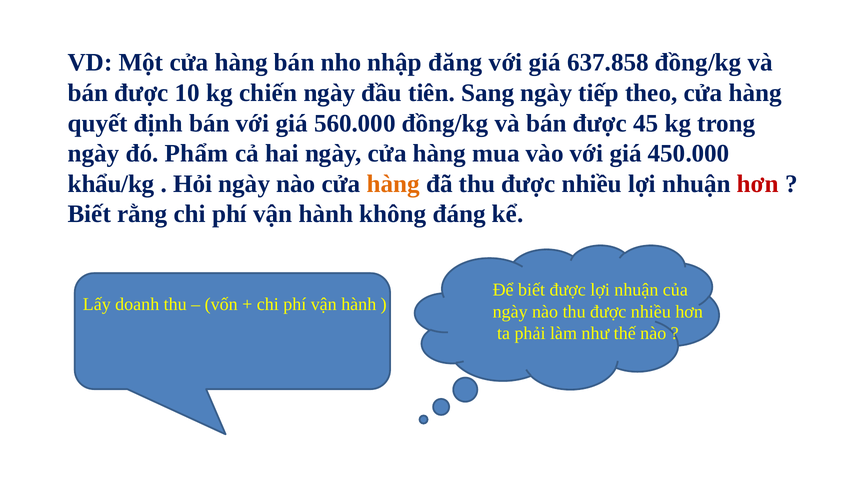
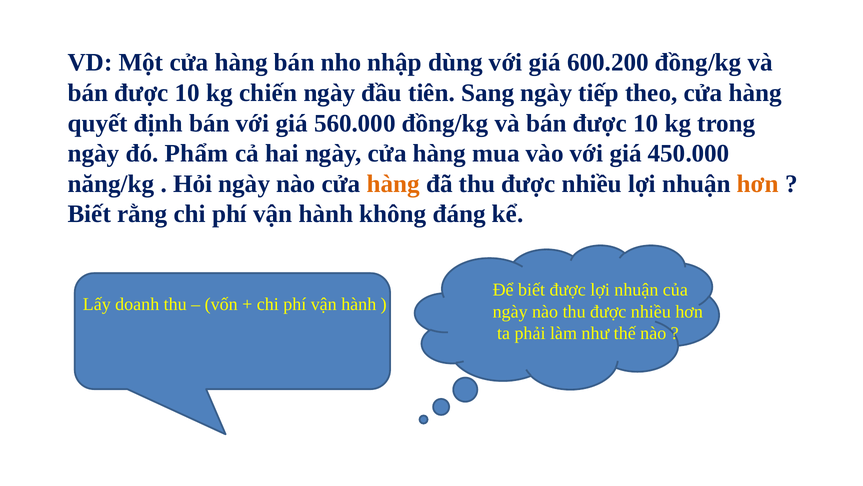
đăng: đăng -> dùng (456, 63)
637.858: 637.858 -> 600.200 (608, 63)
45: 45 -> 10 (646, 123)
khẩu/kg: khẩu/kg -> năng/kg (111, 183)
hơn colour: red -> orange (758, 183)
